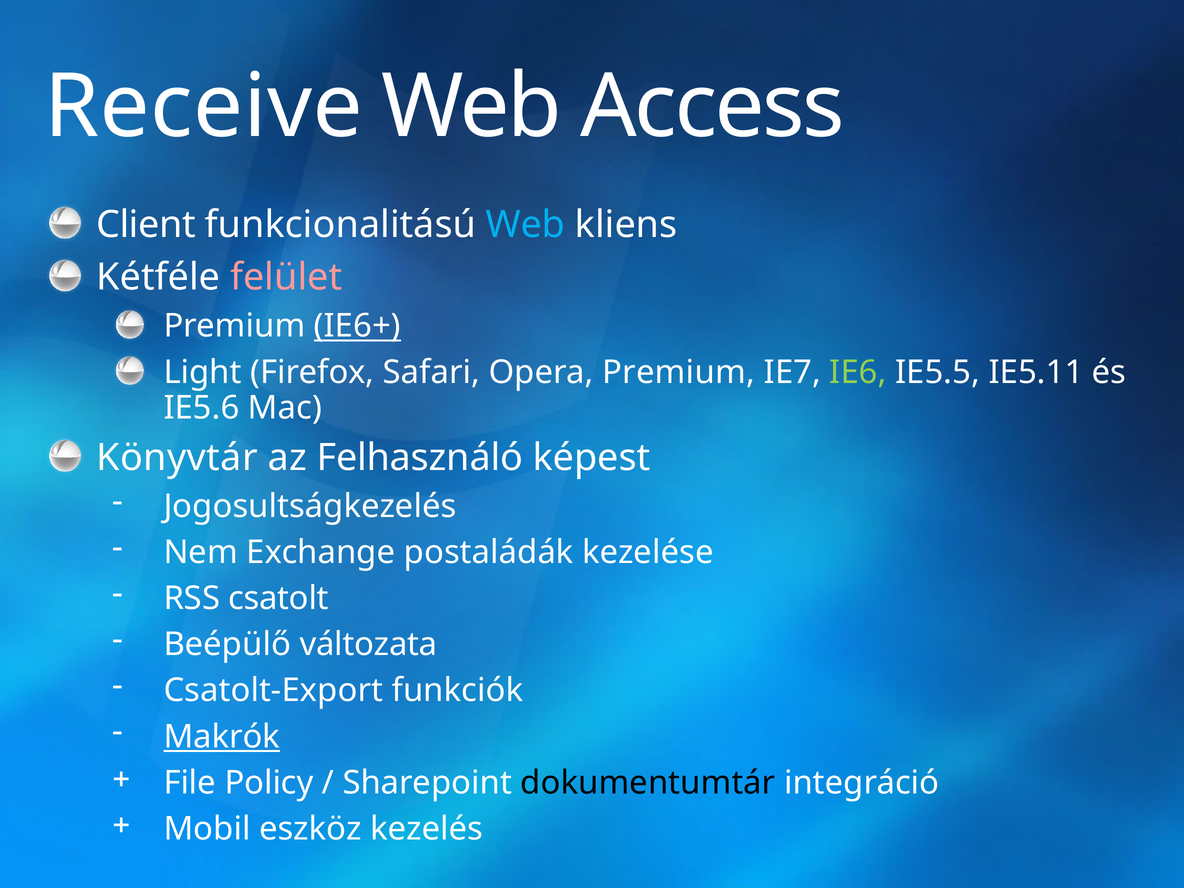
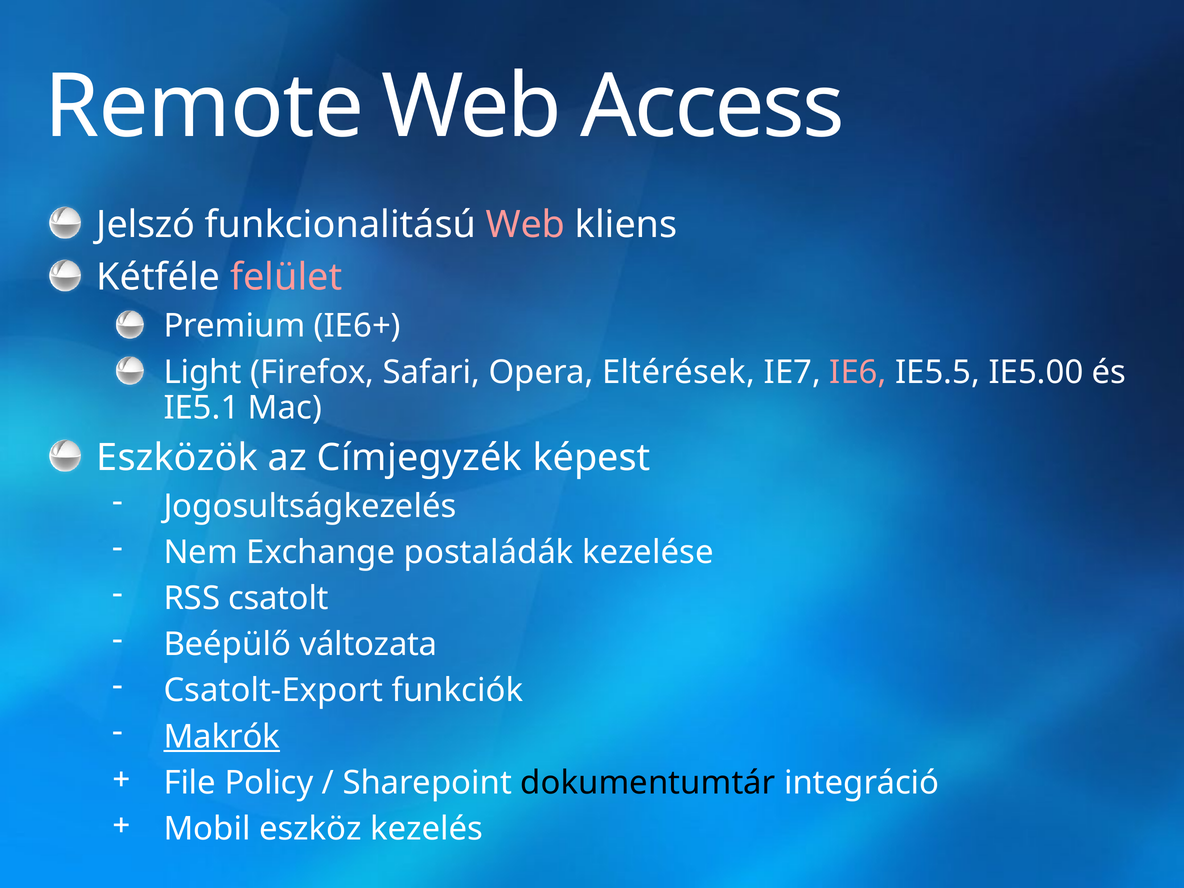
Receive: Receive -> Remote (204, 107)
Client: Client -> Jelszó (146, 225)
Web colour: light blue -> pink (526, 225)
IE6+ underline: present -> none (357, 326)
Opera Premium: Premium -> Eltérések (679, 372)
IE6 colour: light green -> pink (858, 372)
IE5.11: IE5.11 -> IE5.00 (1036, 372)
IE5.6: IE5.6 -> IE5.1 (201, 408)
Könyvtár: Könyvtár -> Eszközök (177, 458)
Felhasználó: Felhasználó -> Címjegyzék (420, 458)
